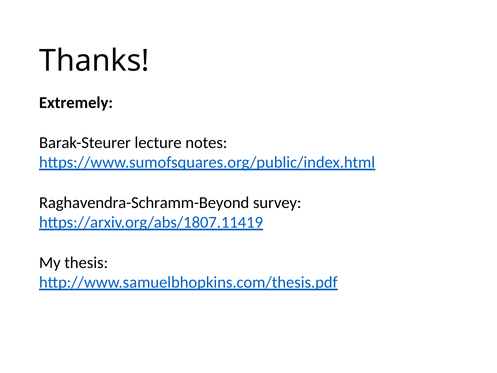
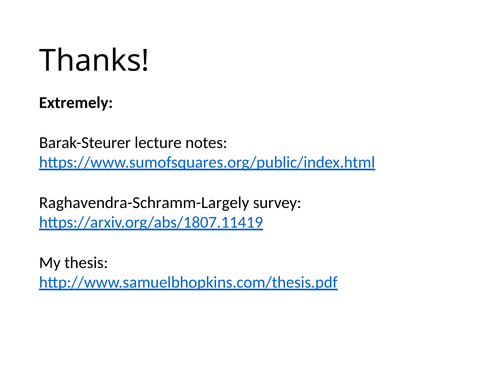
Raghavendra-Schramm-Beyond: Raghavendra-Schramm-Beyond -> Raghavendra-Schramm-Largely (144, 202)
